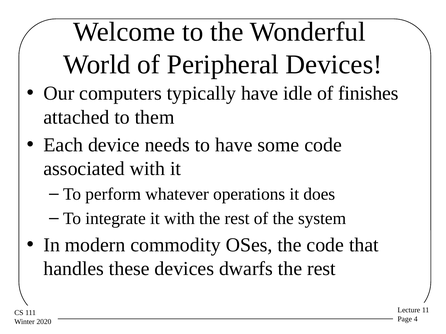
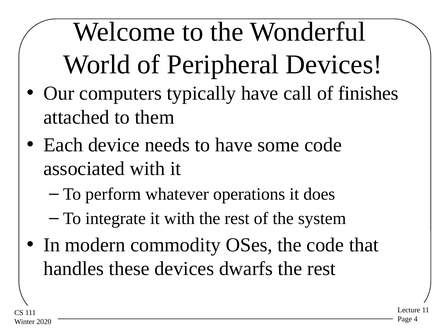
idle: idle -> call (298, 94)
